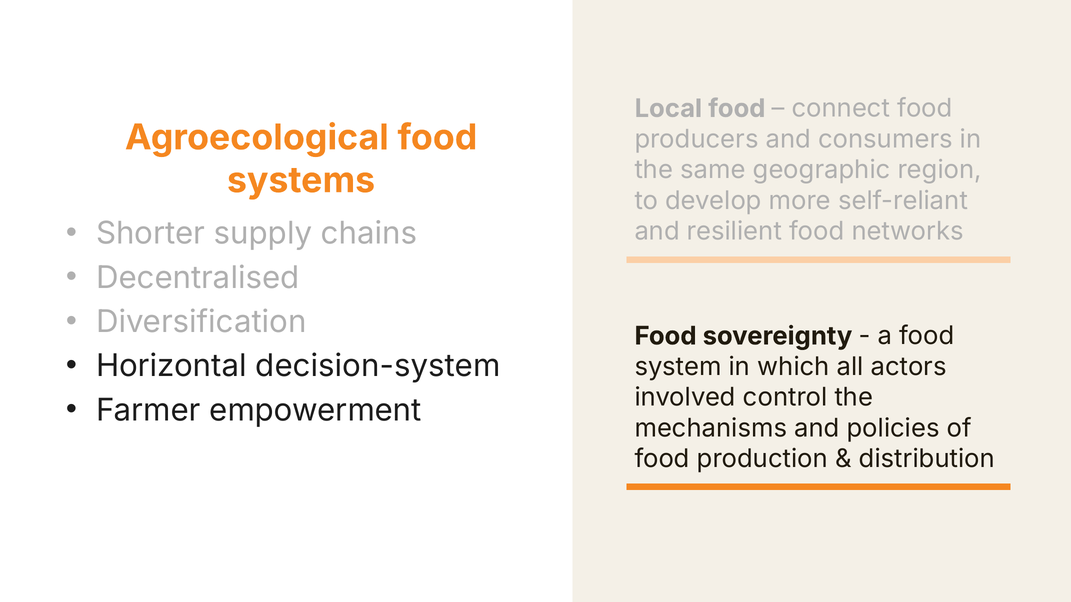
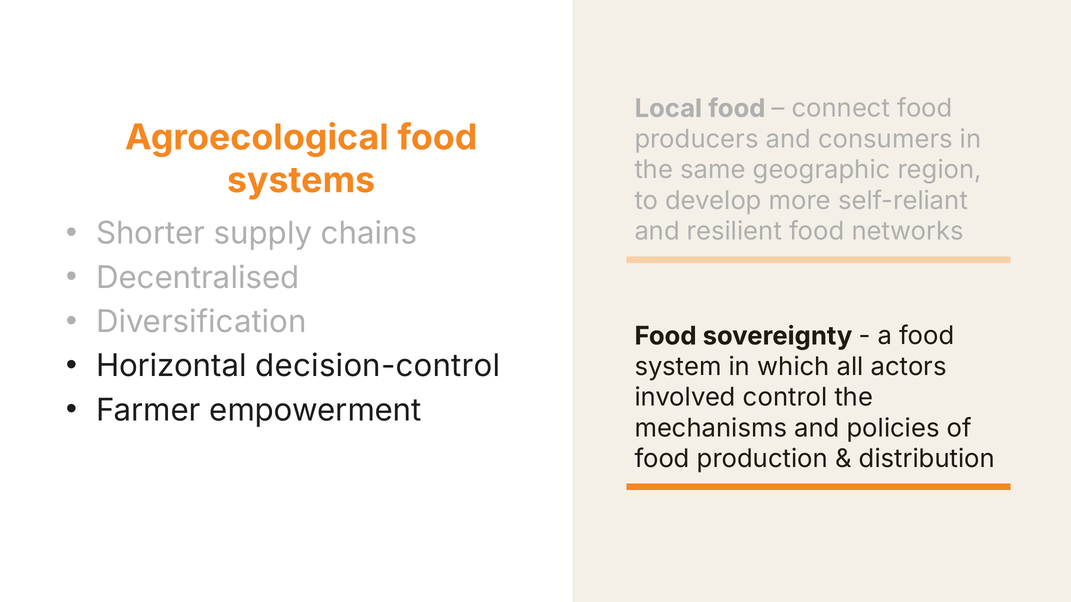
decision-system: decision-system -> decision-control (378, 366)
